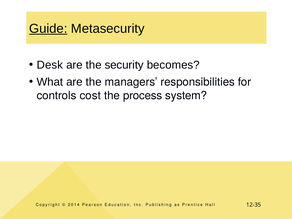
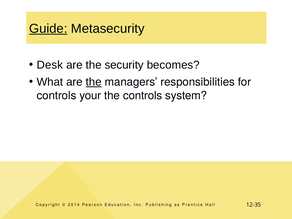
the underline: none -> present (94, 82)
cost: cost -> your (90, 96)
the process: process -> controls (143, 96)
